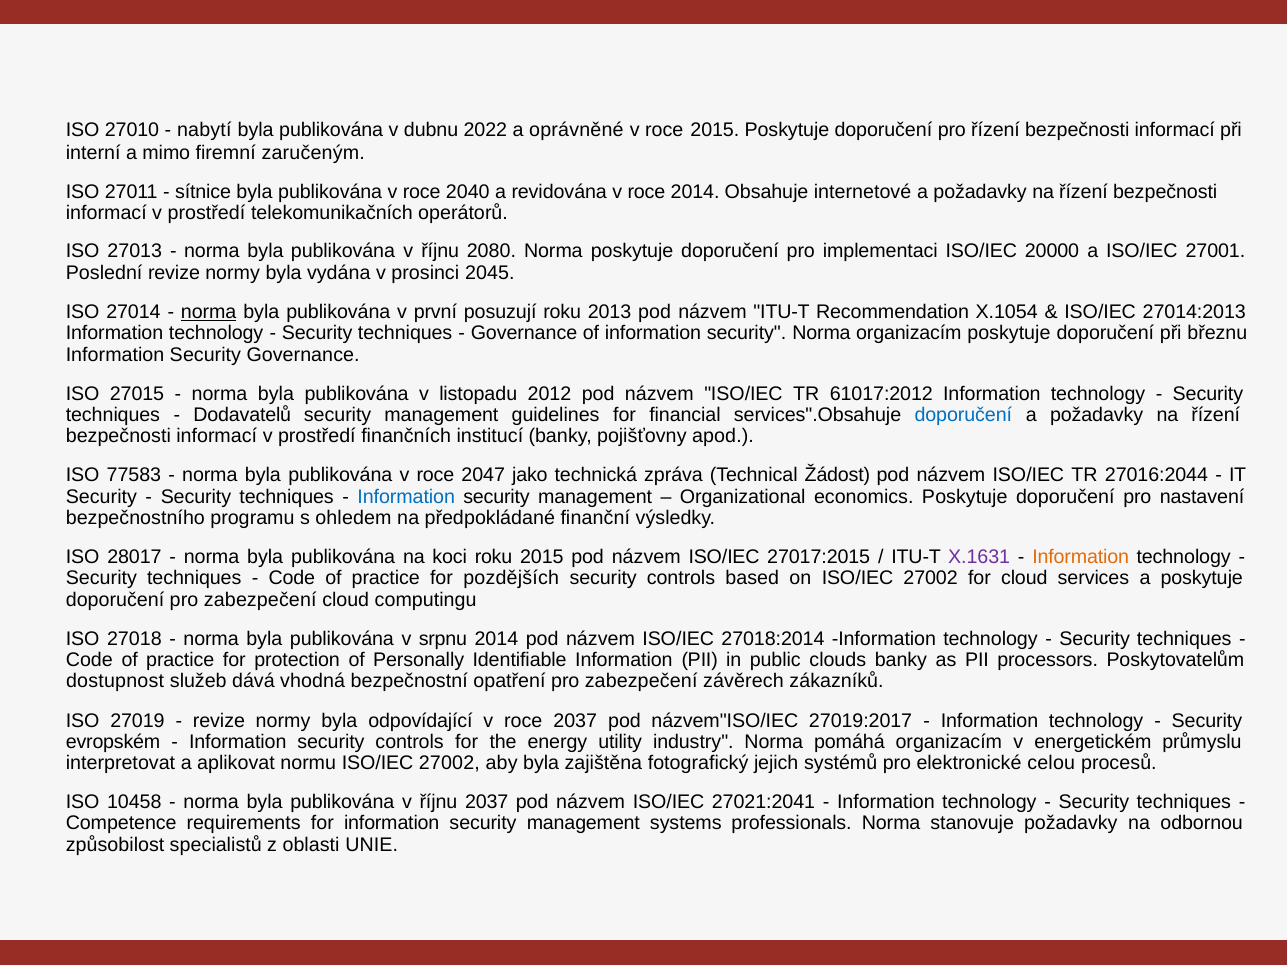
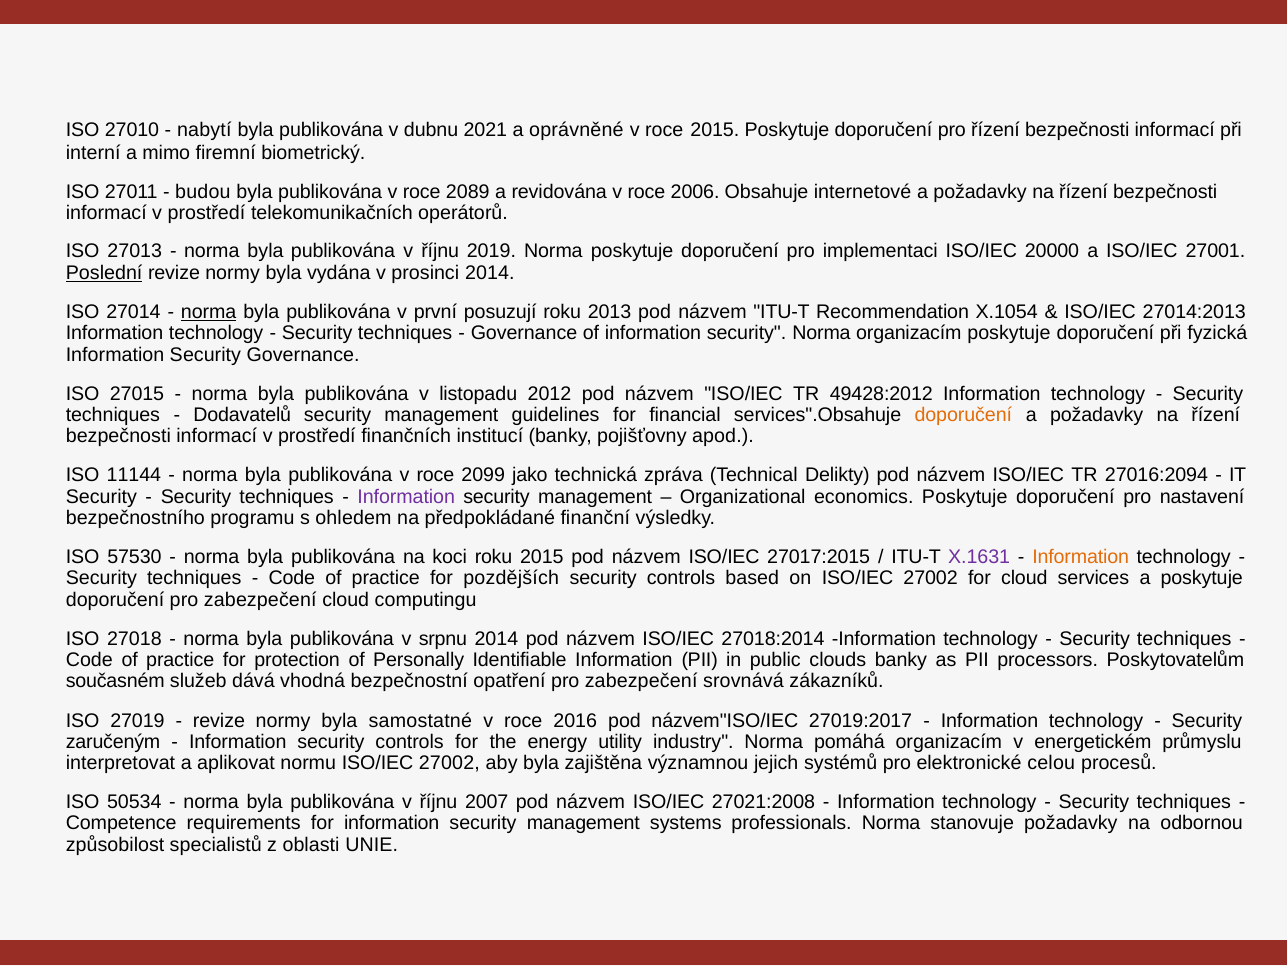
2022: 2022 -> 2021 (485, 130)
zaručeným: zaručeným -> biometrický (313, 153)
sítnice: sítnice -> budou (203, 192)
2040: 2040 -> 2089 (468, 192)
roce 2014: 2014 -> 2006 (695, 192)
2080: 2080 -> 2019 (491, 251)
Poslední underline: none -> present (104, 273)
prosinci 2045: 2045 -> 2014 (490, 273)
březnu: březnu -> fyzická (1217, 333)
61017:2012: 61017:2012 -> 49428:2012 (881, 393)
doporučení colour: blue -> orange (963, 415)
77583: 77583 -> 11144 (134, 475)
2047: 2047 -> 2099 (483, 475)
Žádost: Žádost -> Delikty (837, 475)
27016:2044: 27016:2044 -> 27016:2094 (1156, 475)
Information colour: blue -> purple (406, 496)
28017: 28017 -> 57530 (134, 557)
dostupnost: dostupnost -> současném (115, 681)
závěrech: závěrech -> srovnává (743, 681)
odpovídající: odpovídající -> samostatné (420, 720)
roce 2037: 2037 -> 2016 (575, 720)
evropském: evropském -> zaručeným (113, 741)
fotografický: fotografický -> významnou (698, 762)
10458: 10458 -> 50534 (134, 801)
říjnu 2037: 2037 -> 2007 (487, 801)
27021:2041: 27021:2041 -> 27021:2008 (763, 801)
